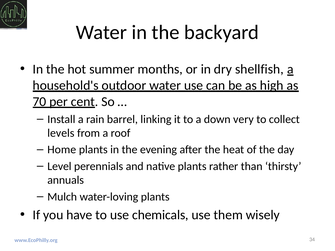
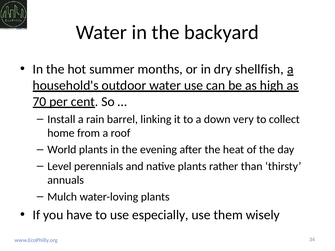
levels: levels -> home (61, 133)
Home: Home -> World (62, 150)
chemicals: chemicals -> especially (160, 215)
